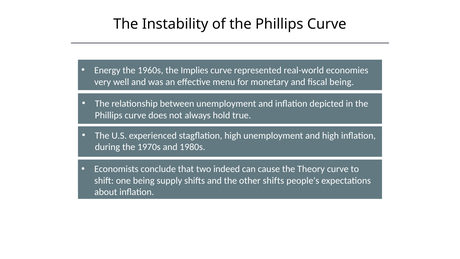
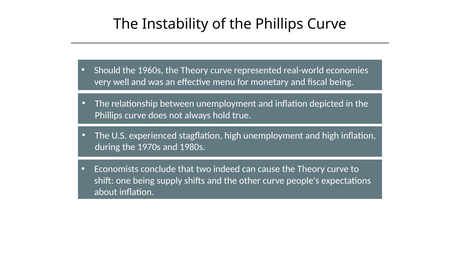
Energy: Energy -> Should (107, 70)
1960s the Implies: Implies -> Theory (194, 70)
other shifts: shifts -> curve (274, 180)
